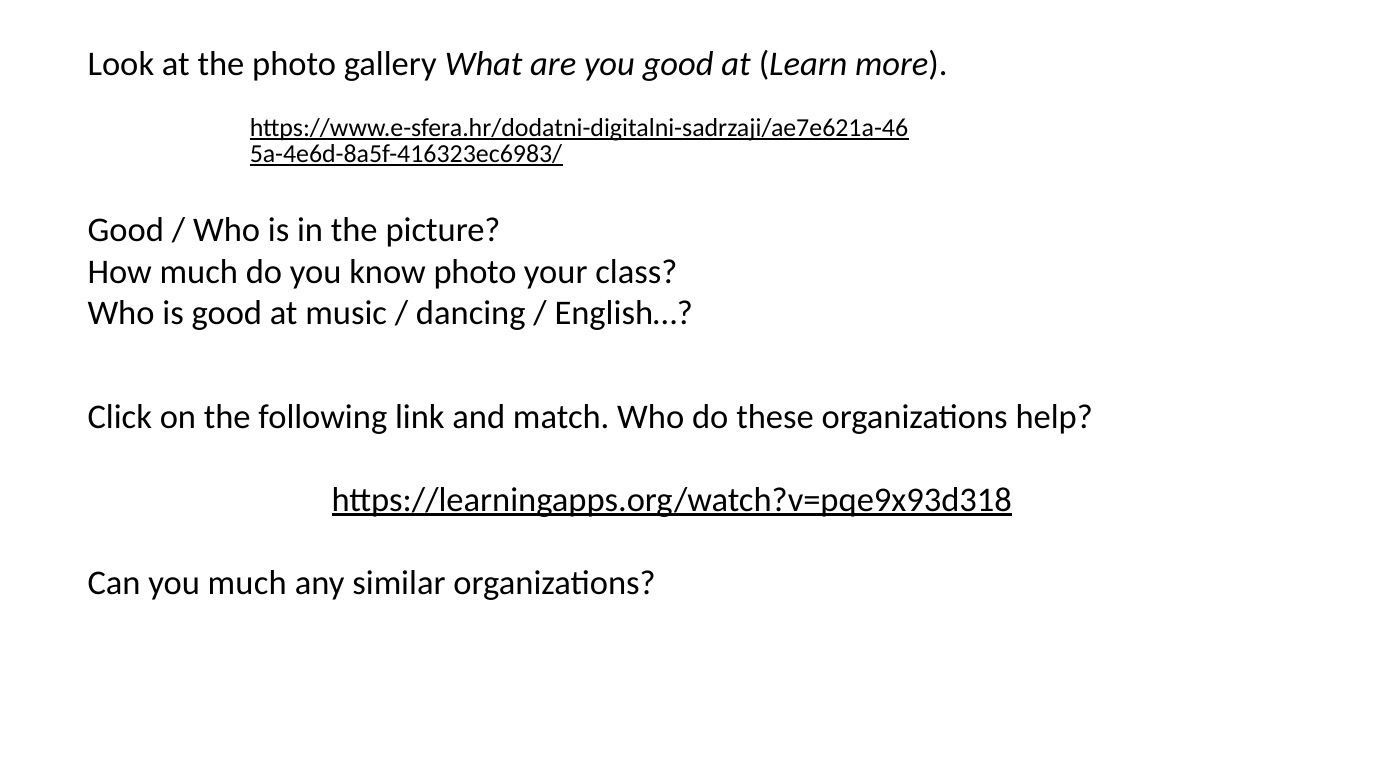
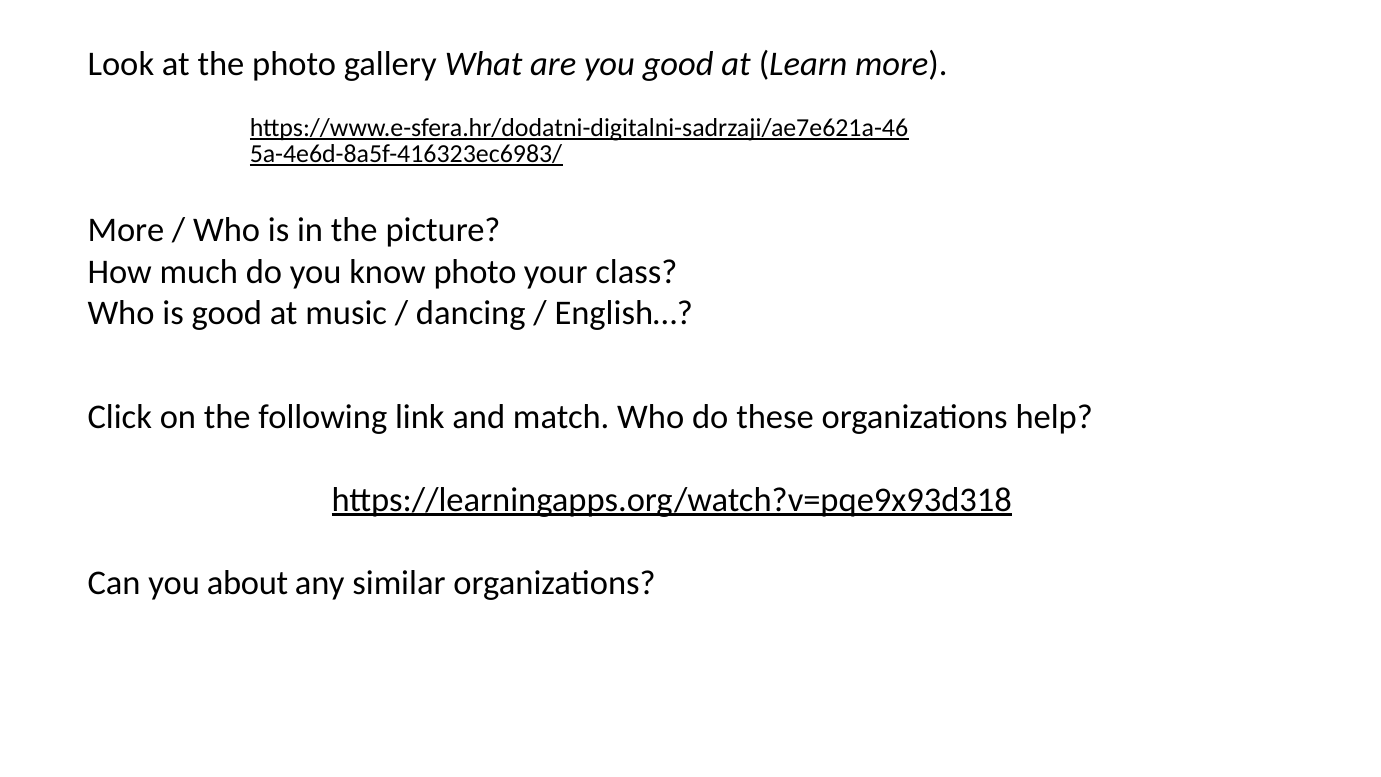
Good: Good -> More (126, 230)
you much: much -> about (248, 583)
